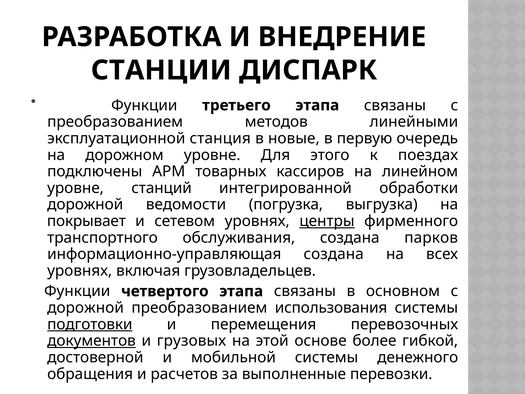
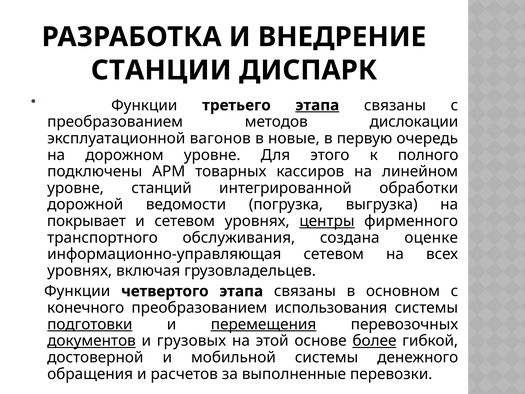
этапа underline: none -> present (317, 105)
линейными: линейными -> дислокации (414, 122)
станция: станция -> вагонов (220, 138)
поездах: поездах -> полного (428, 155)
парков: парков -> оценке (431, 238)
информационно-управляющая создана: создана -> сетевом (334, 254)
дорожной: дорожной -> конечного (86, 308)
перемещения underline: none -> present (264, 324)
более underline: none -> present (374, 341)
